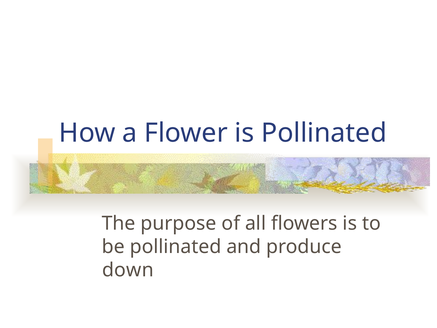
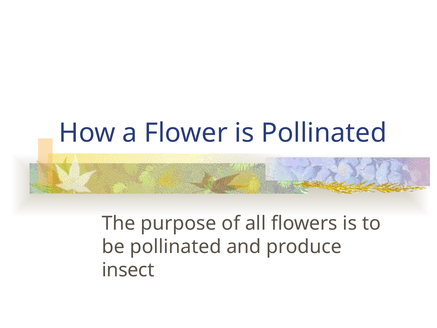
down: down -> insect (128, 270)
